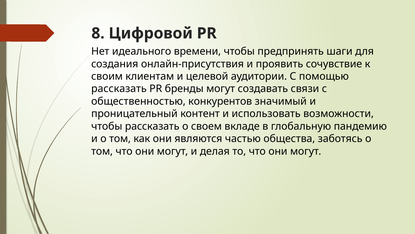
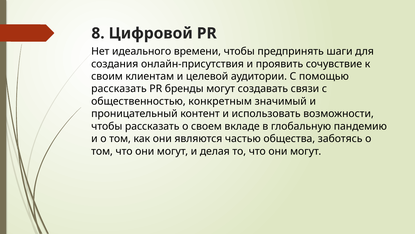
конкурентов: конкурентов -> конкретным (220, 101)
